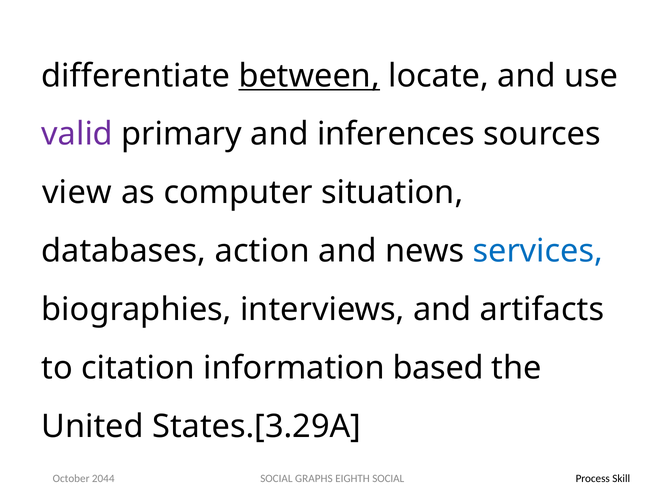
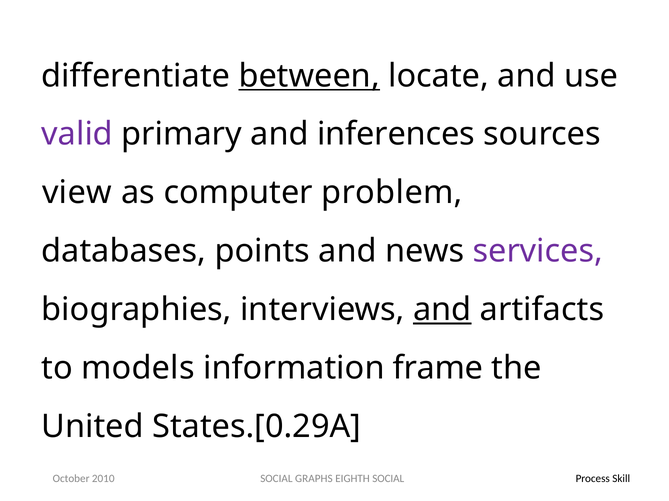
situation: situation -> problem (392, 193)
action: action -> points (262, 252)
services colour: blue -> purple (538, 252)
and underline: none -> present (442, 310)
citation: citation -> models (138, 369)
based: based -> frame (438, 369)
States.[3.29A: States.[3.29A -> States.[0.29A (257, 427)
2044: 2044 -> 2010 (103, 479)
